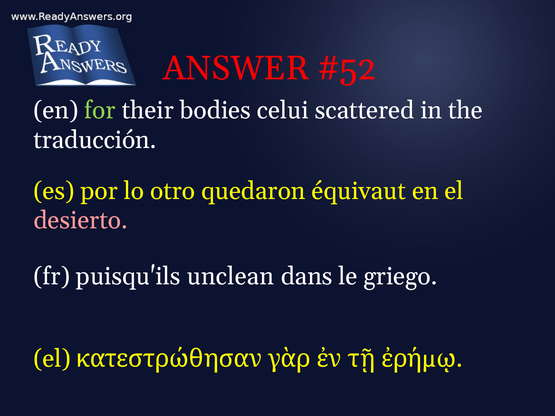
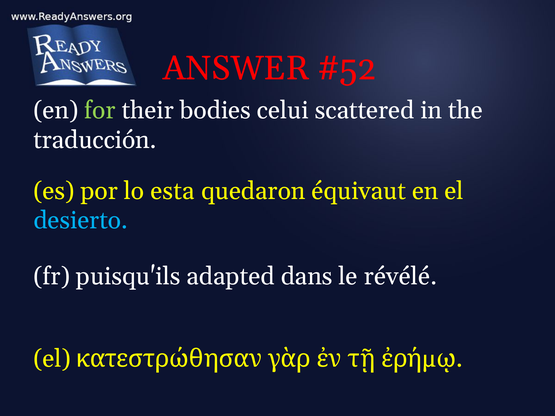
otro: otro -> esta (173, 191)
desierto colour: pink -> light blue (81, 221)
unclean: unclean -> adapted (231, 277)
griego: griego -> révélé (400, 277)
